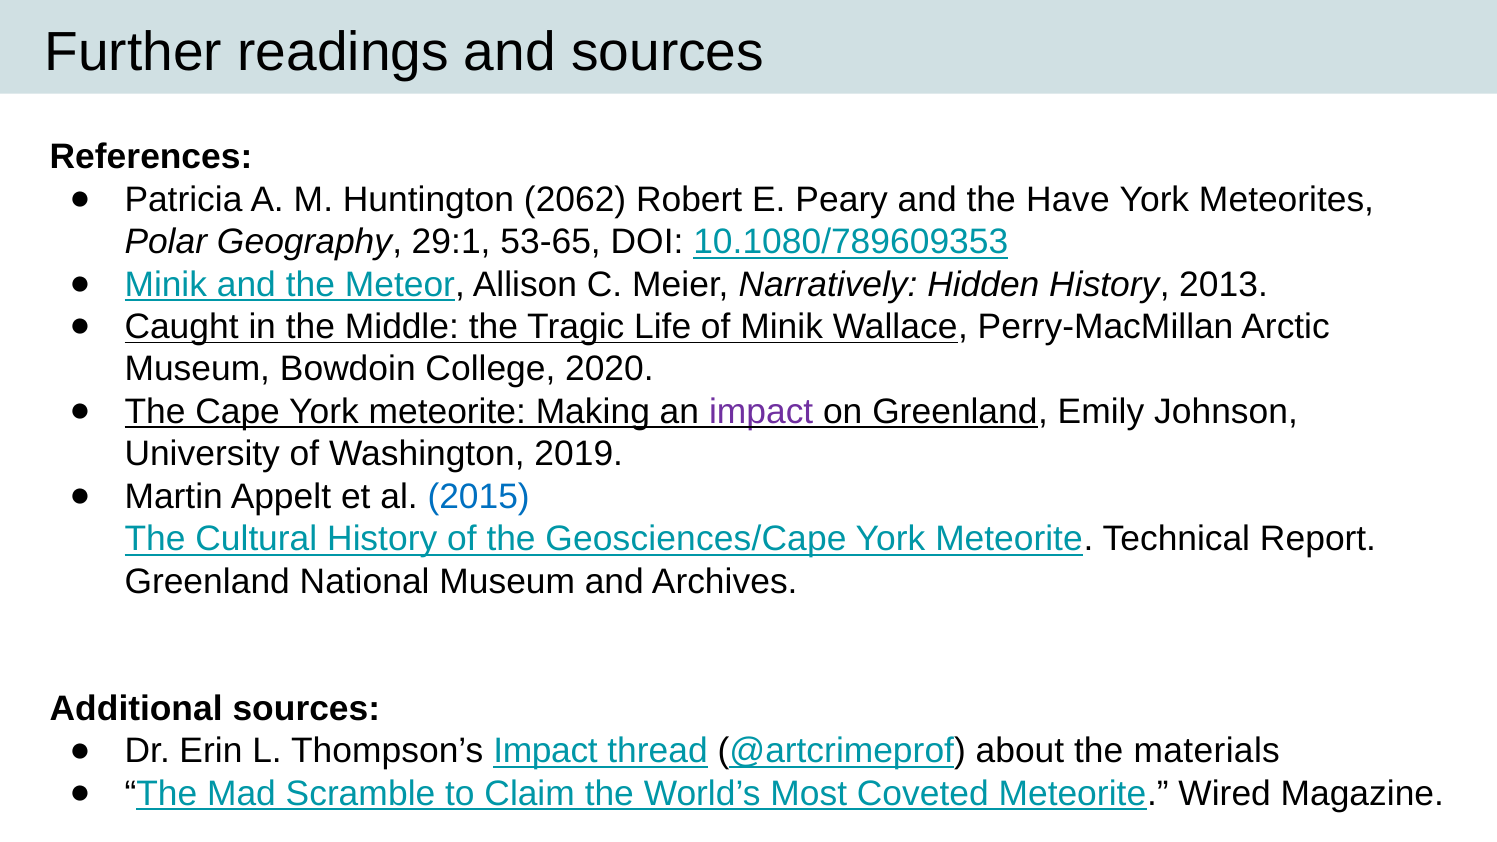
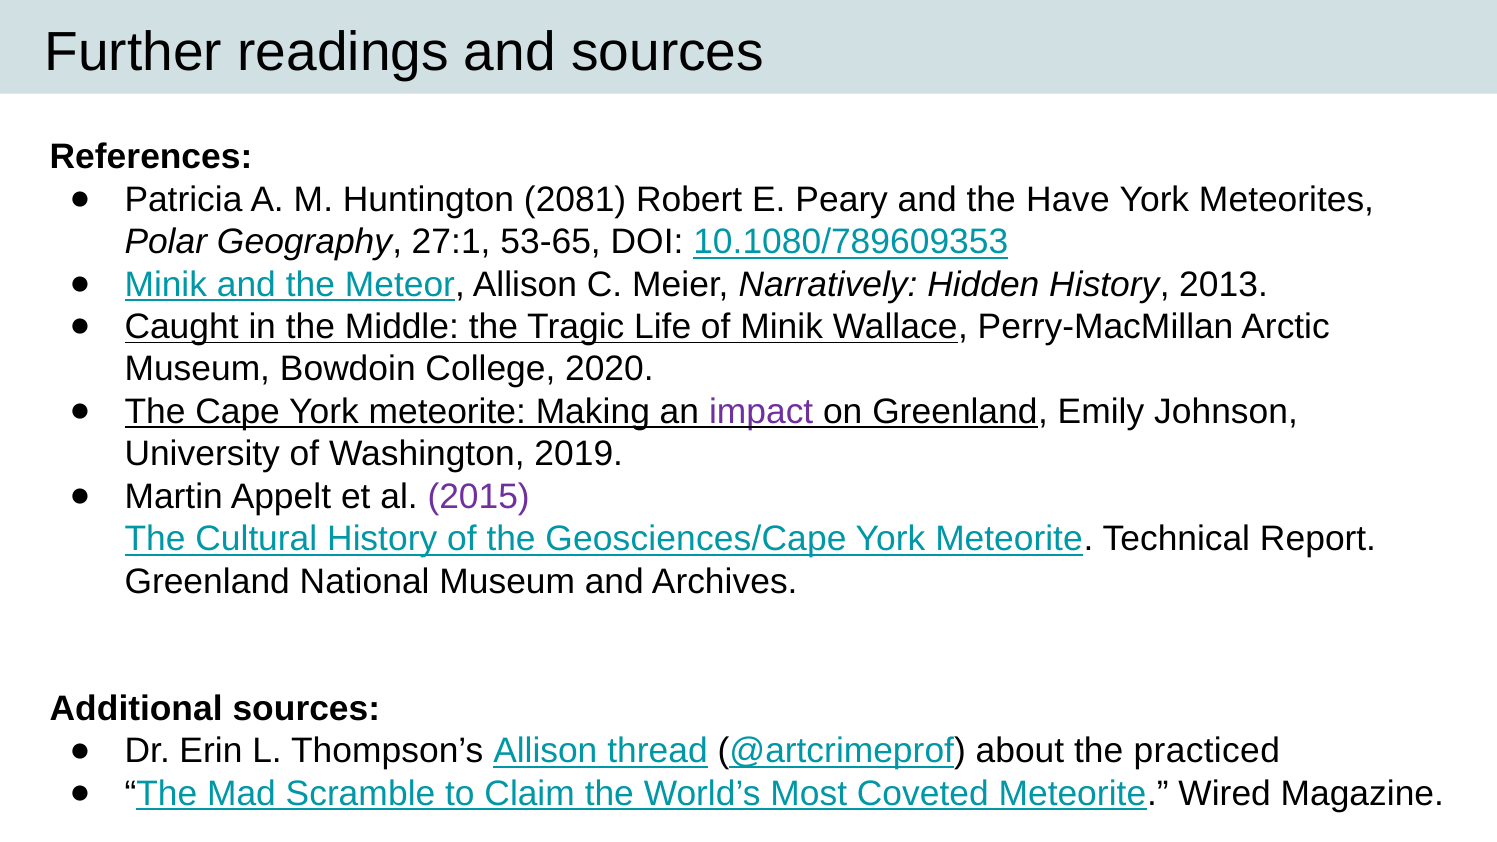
2062: 2062 -> 2081 (575, 200)
29:1: 29:1 -> 27:1 (451, 242)
2015 colour: blue -> purple (479, 497)
Thompson’s Impact: Impact -> Allison (545, 751)
materials: materials -> practiced (1207, 751)
